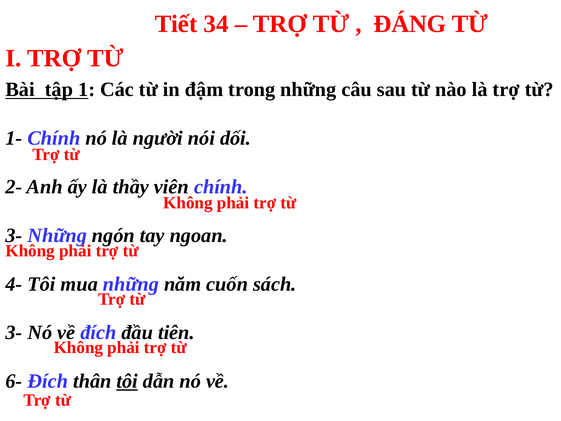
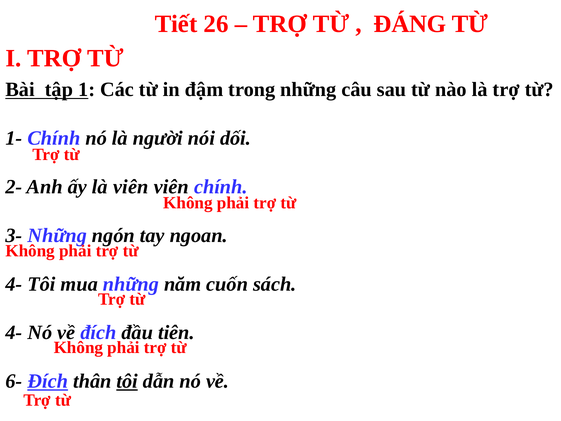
34: 34 -> 26 (216, 24)
là thầy: thầy -> viên (131, 187)
3-: 3- -> 4- (14, 332)
Đích underline: none -> present (48, 381)
